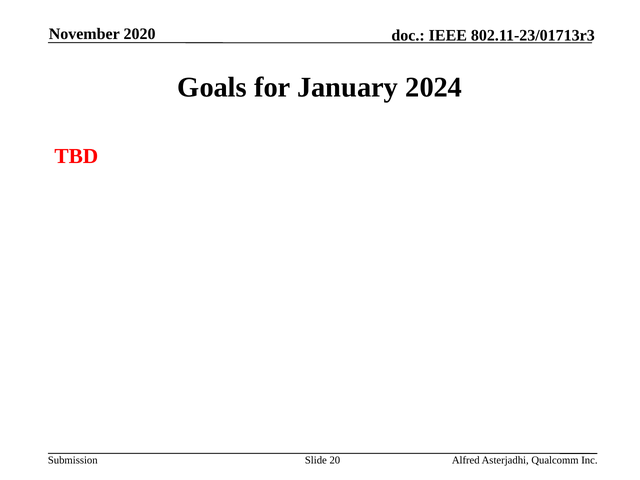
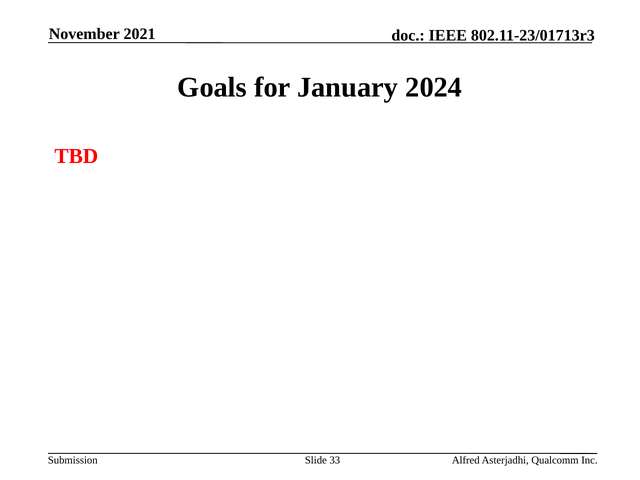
2020: 2020 -> 2021 (140, 34)
20: 20 -> 33 (335, 460)
